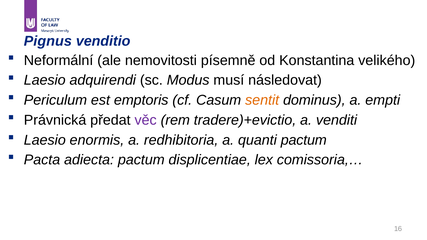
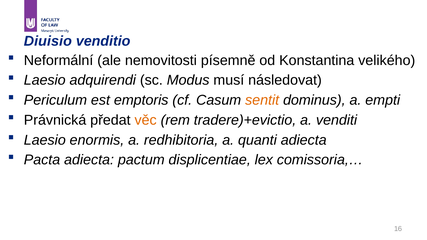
Pignus: Pignus -> Diuisio (48, 41)
věc colour: purple -> orange (146, 120)
quanti pactum: pactum -> adiecta (304, 140)
